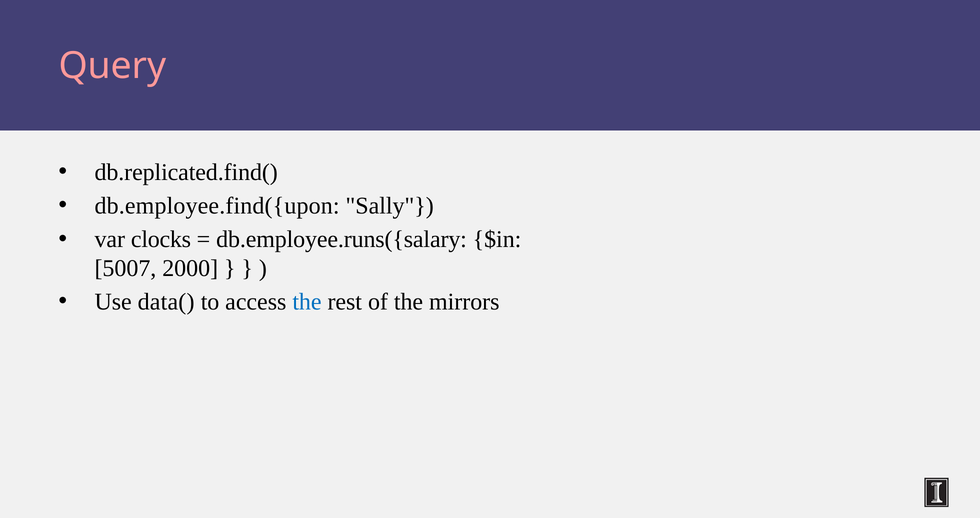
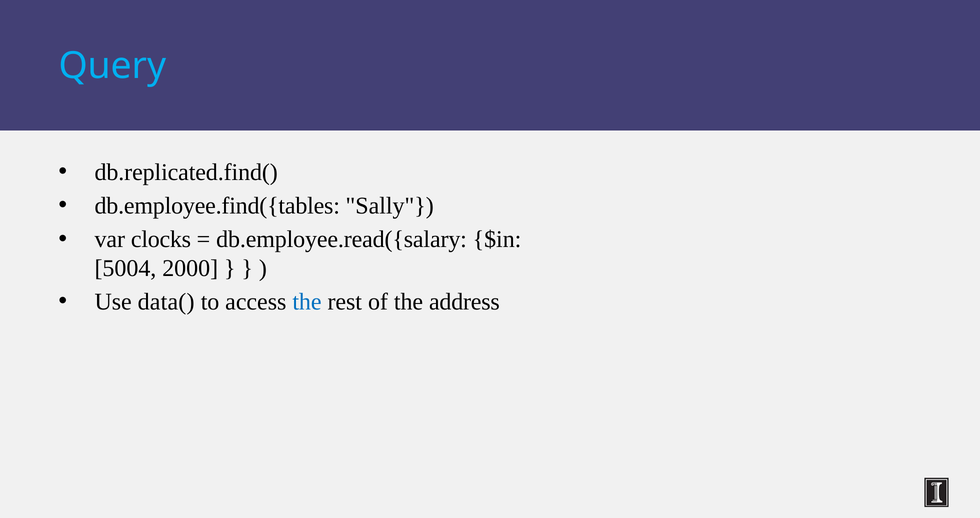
Query colour: pink -> light blue (112, 66)
db.employee.find({upon: db.employee.find({upon -> db.employee.find({tables (217, 206)
db.employee.runs({salary: db.employee.runs({salary -> db.employee.read({salary (342, 239)
5007: 5007 -> 5004 (125, 268)
mirrors: mirrors -> address (464, 301)
